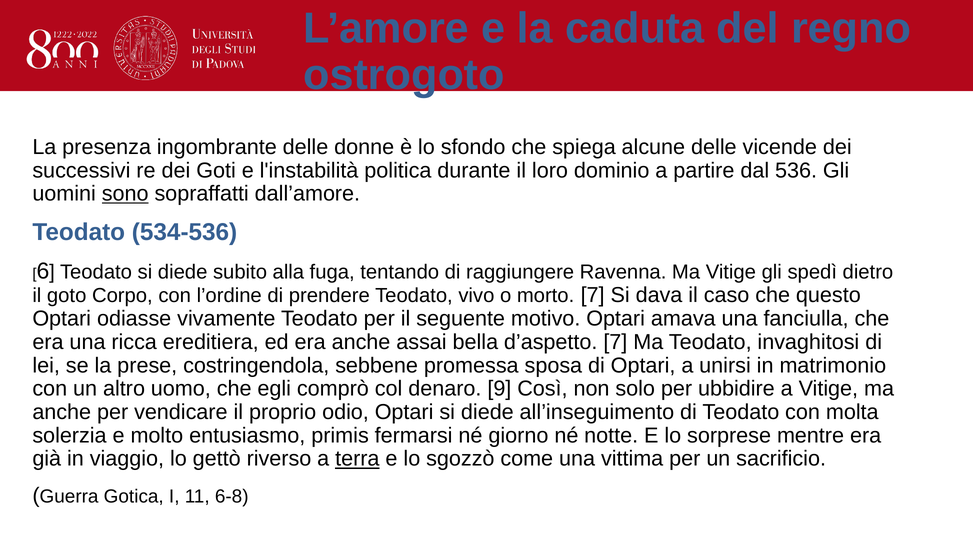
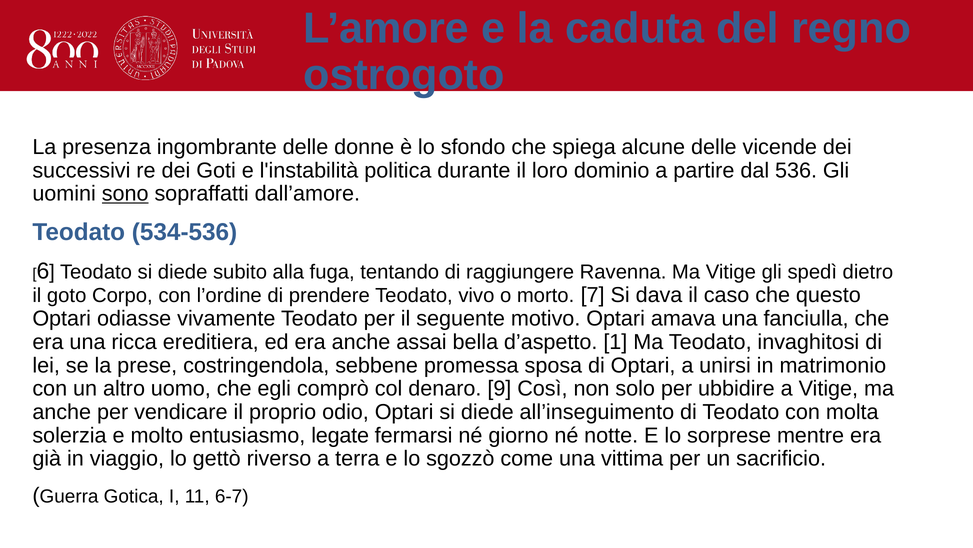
d’aspetto 7: 7 -> 1 (615, 342)
primis: primis -> legate (340, 435)
terra underline: present -> none (357, 458)
6-8: 6-8 -> 6-7 (232, 496)
